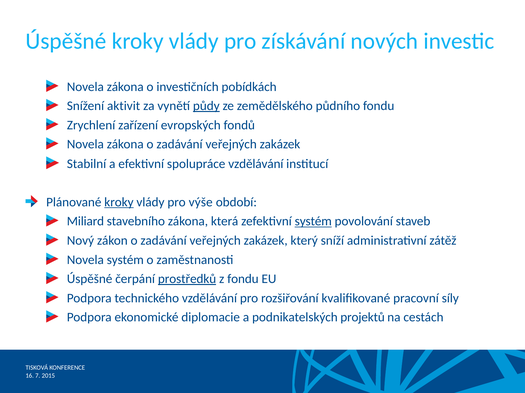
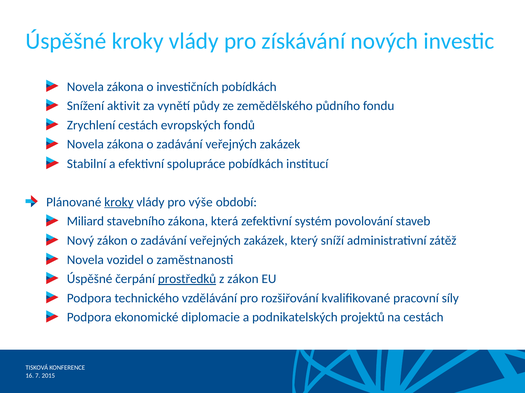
půdy underline: present -> none (206, 106)
Zrychlení zařízení: zařízení -> cestách (138, 125)
spolupráce vzdělávání: vzdělávání -> pobídkách (256, 164)
systém underline: present -> none (313, 222)
Novela systém: systém -> vozidel (125, 260)
z fondu: fondu -> zákon (243, 279)
